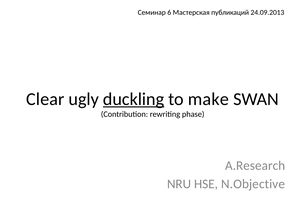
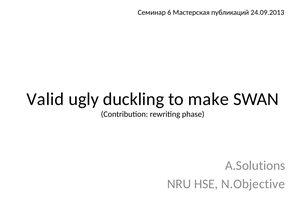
Clear: Clear -> Valid (45, 99)
duckling underline: present -> none (134, 99)
A.Research: A.Research -> A.Solutions (255, 166)
